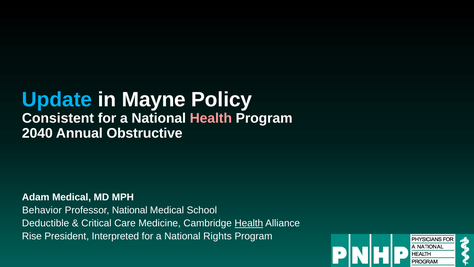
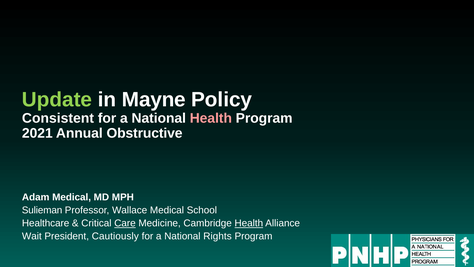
Update colour: light blue -> light green (57, 100)
2040: 2040 -> 2021 (37, 133)
Behavior: Behavior -> Sulieman (42, 210)
Professor National: National -> Wallace (130, 210)
Deductible: Deductible -> Healthcare (46, 223)
Care underline: none -> present (125, 223)
Rise: Rise -> Wait (32, 236)
Interpreted: Interpreted -> Cautiously (115, 236)
